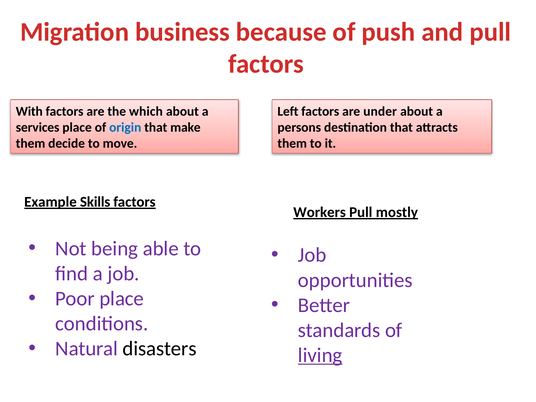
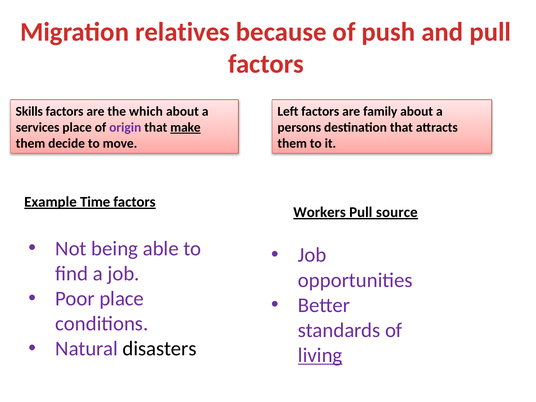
business: business -> relatives (183, 32)
With: With -> Skills (29, 111)
under: under -> family (380, 111)
origin colour: blue -> purple (125, 127)
make underline: none -> present (185, 127)
Skills: Skills -> Time (95, 202)
mostly: mostly -> source (397, 212)
